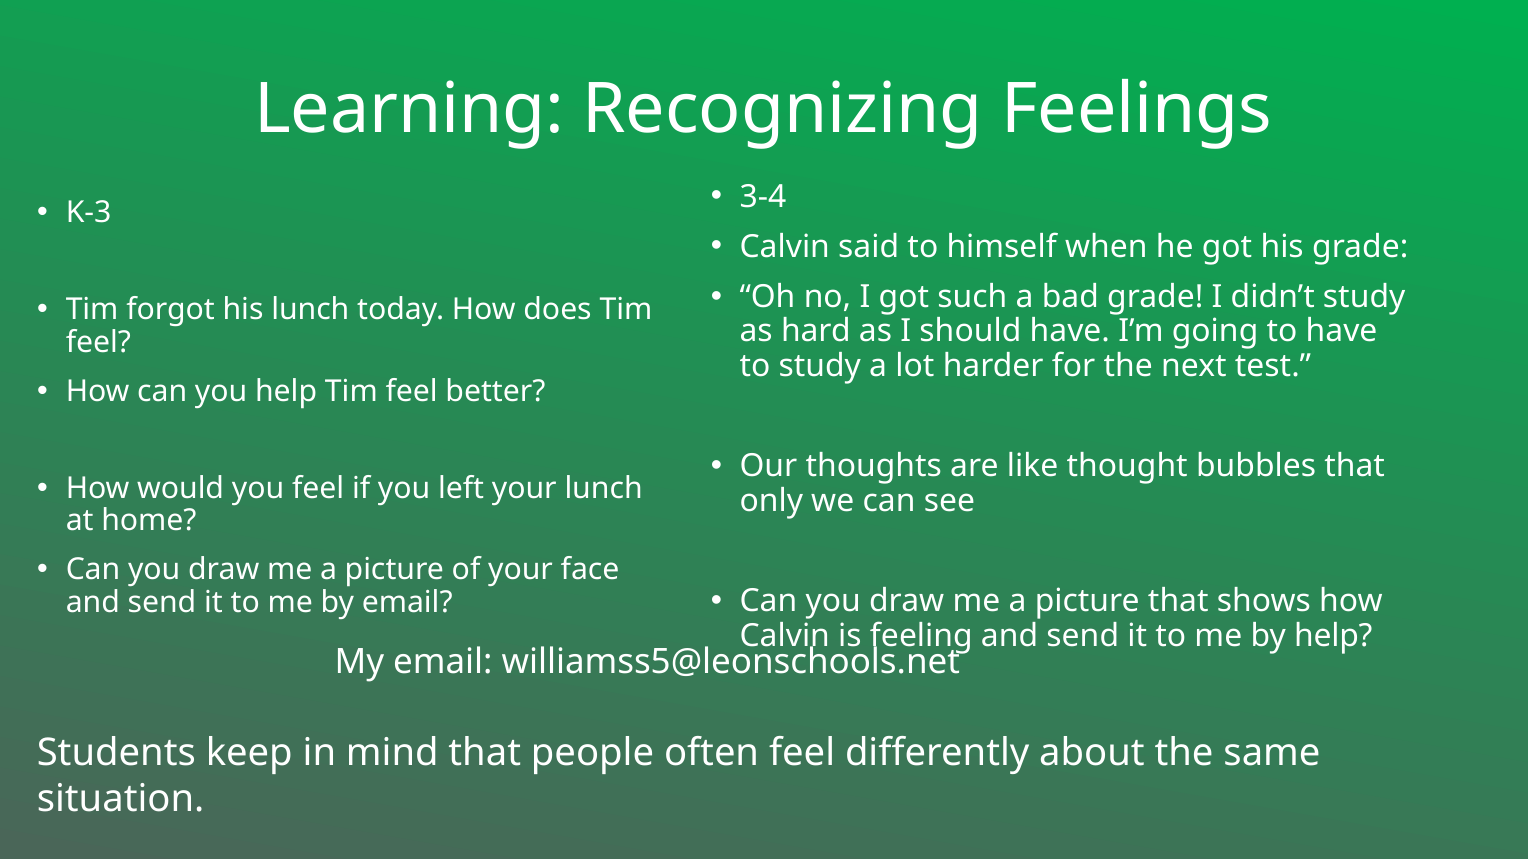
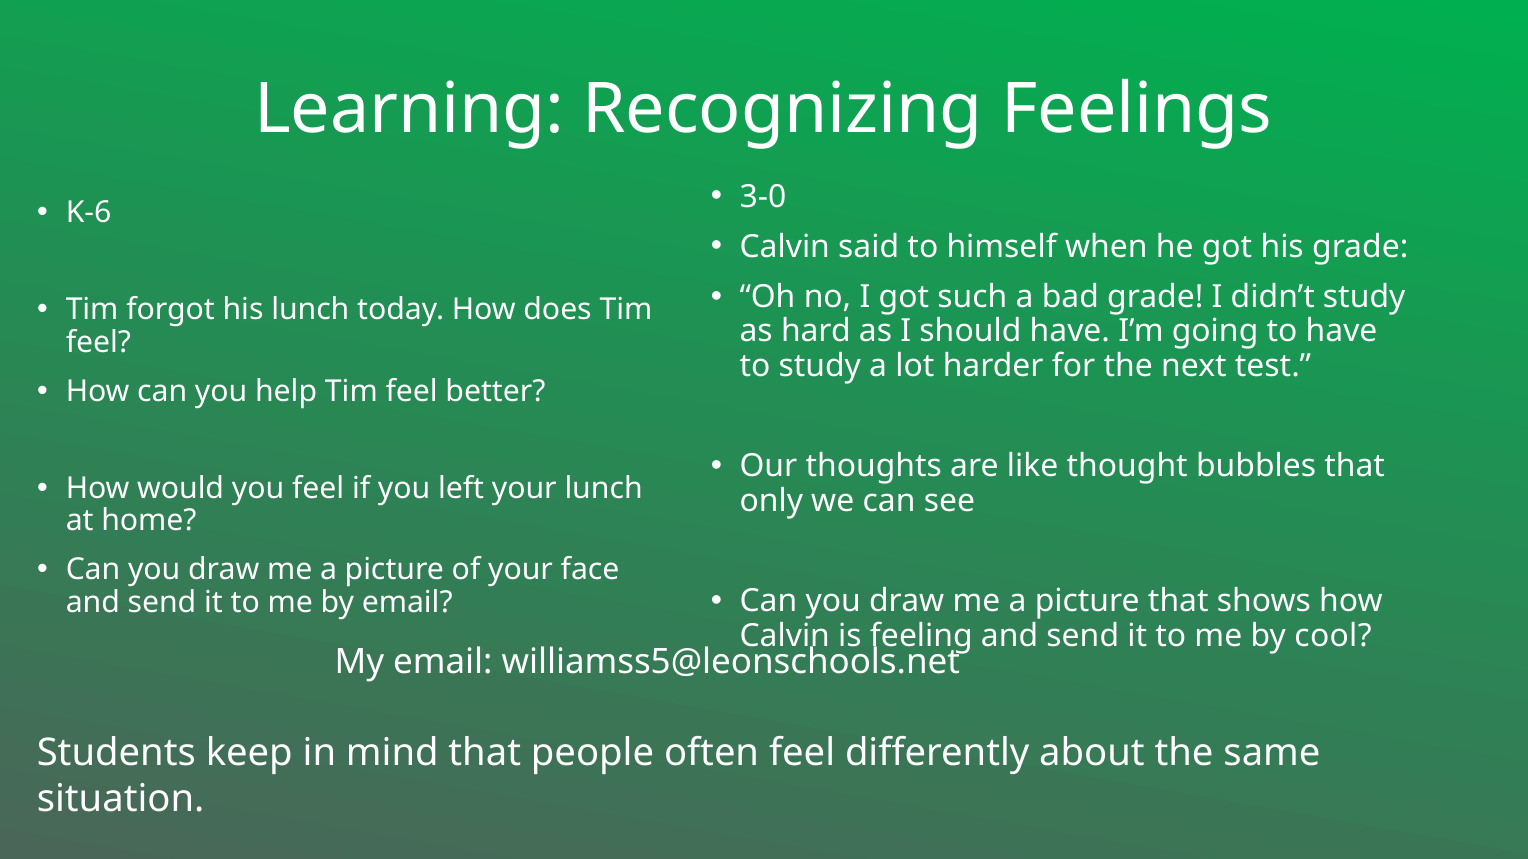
3-4: 3-4 -> 3-0 (763, 197)
K-3: K-3 -> K-6 (89, 213)
by help: help -> cool (1333, 636)
